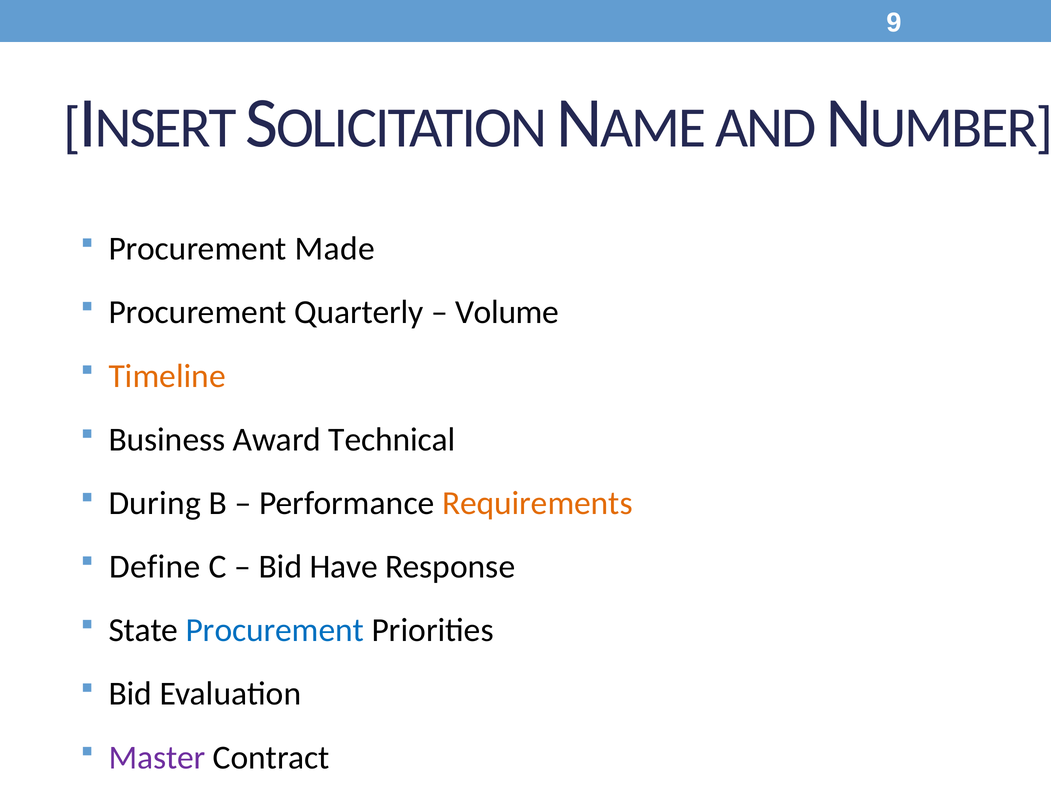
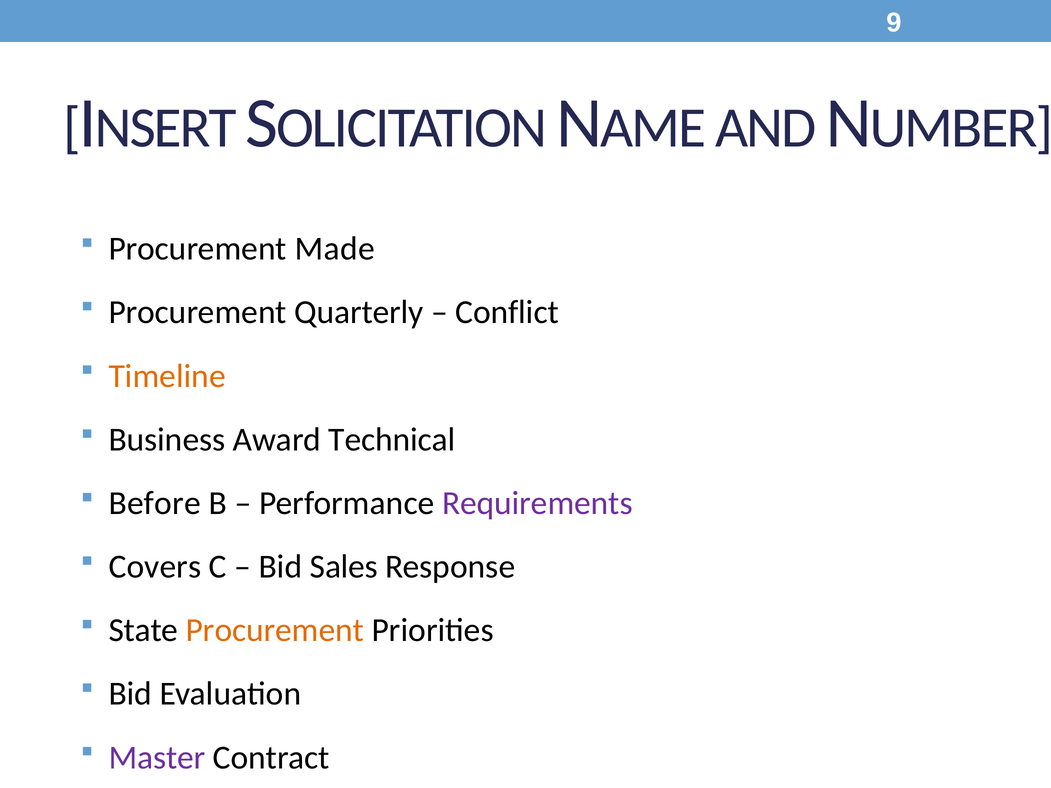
Volume: Volume -> Conflict (507, 313)
During: During -> Before (155, 503)
Requirements colour: orange -> purple (537, 503)
Define: Define -> Covers (155, 567)
Have: Have -> Sales (344, 567)
Procurement colour: blue -> orange (275, 630)
